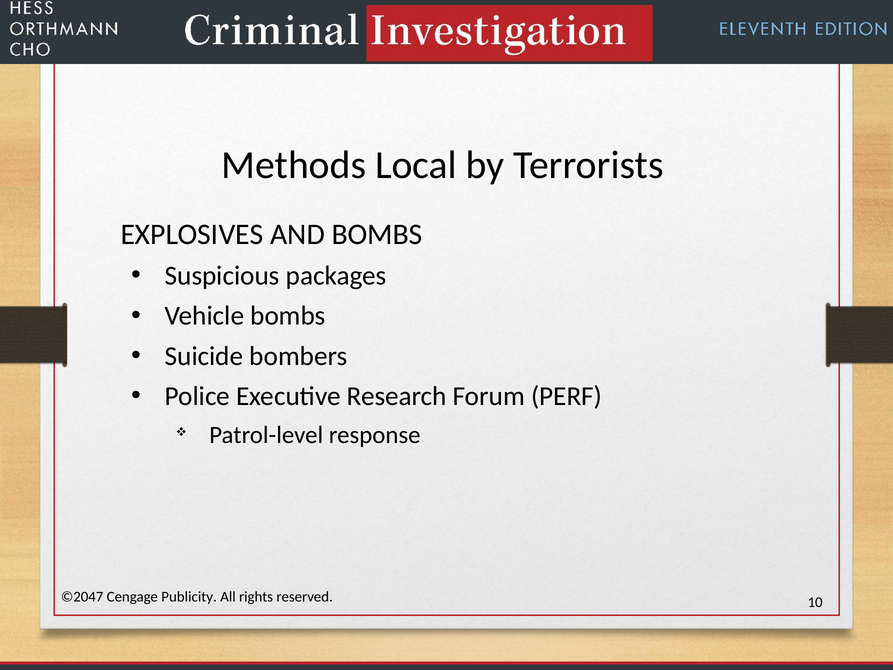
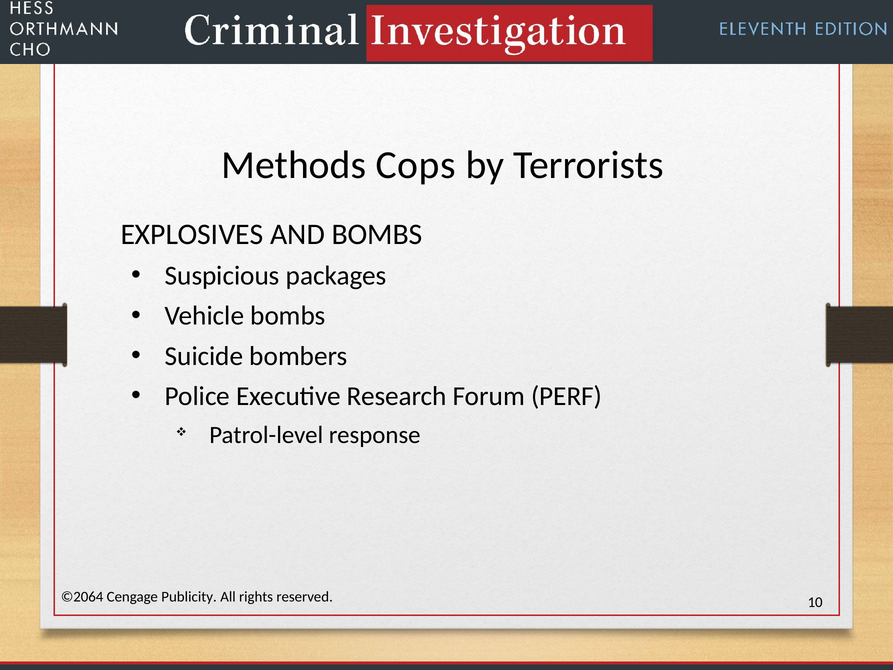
Local: Local -> Cops (416, 165)
©2047: ©2047 -> ©2064 (82, 596)
